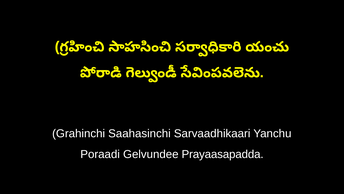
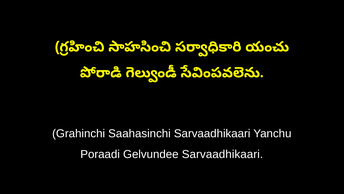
Gelvundee Prayaasapadda: Prayaasapadda -> Sarvaadhikaari (222, 154)
